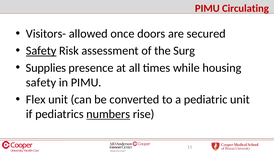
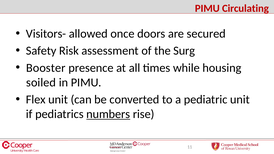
Safety underline: present -> none (41, 51)
Supplies: Supplies -> Booster (46, 68)
safety: safety -> soiled (41, 82)
